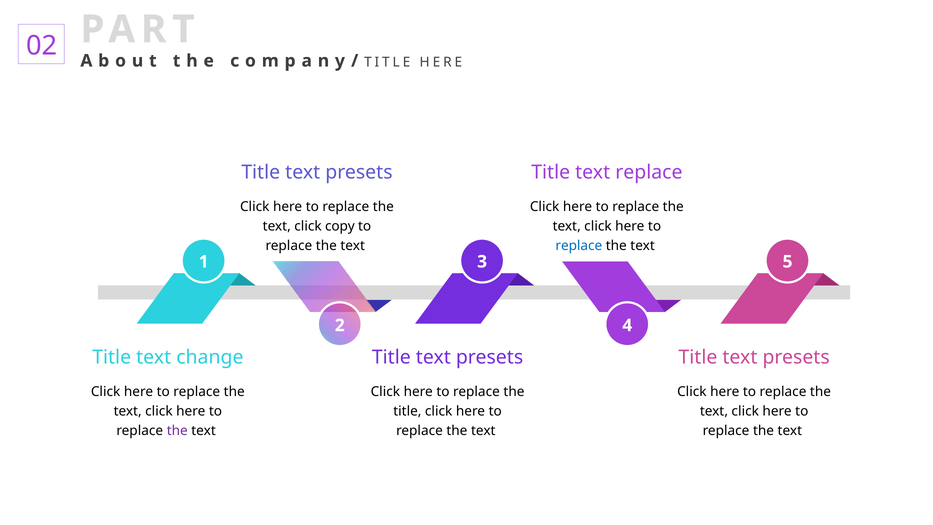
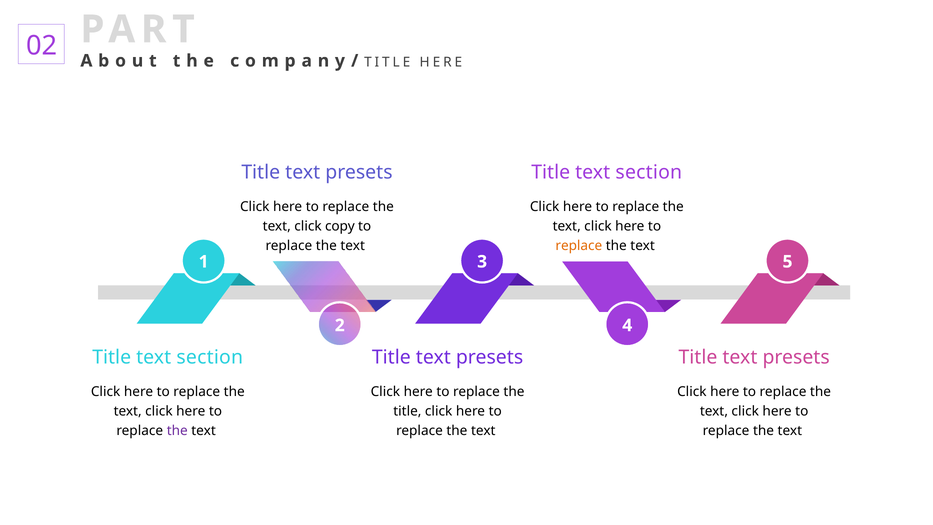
replace: replace -> section (649, 172)
replace colour: blue -> orange (579, 246)
change: change -> section (210, 357)
